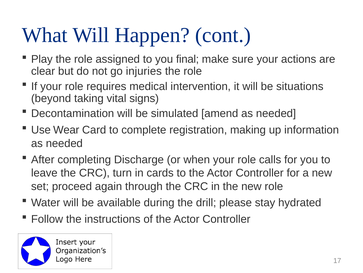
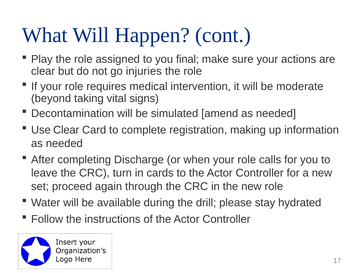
situations: situations -> moderate (300, 86)
Use Wear: Wear -> Clear (66, 130)
